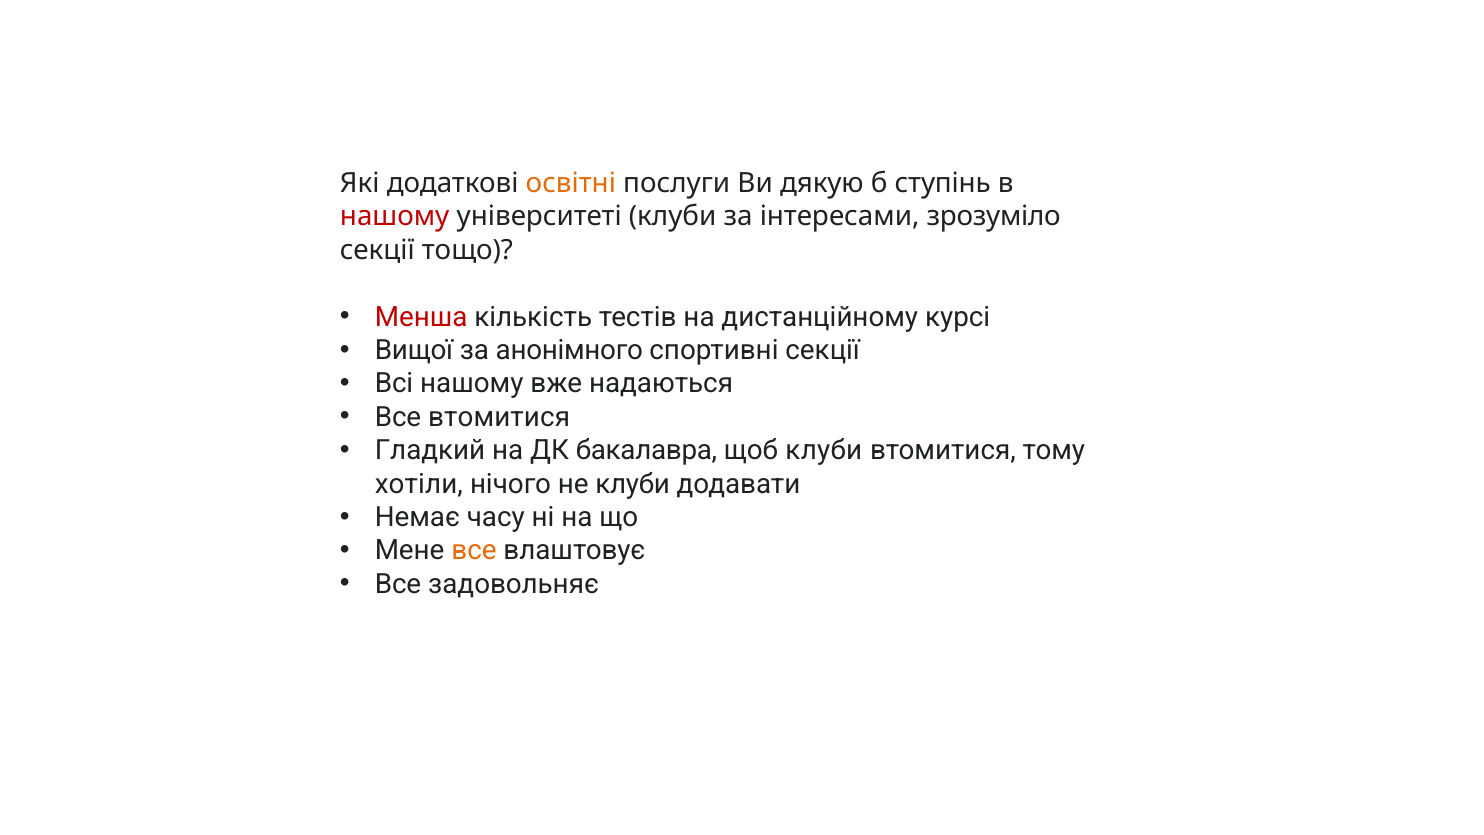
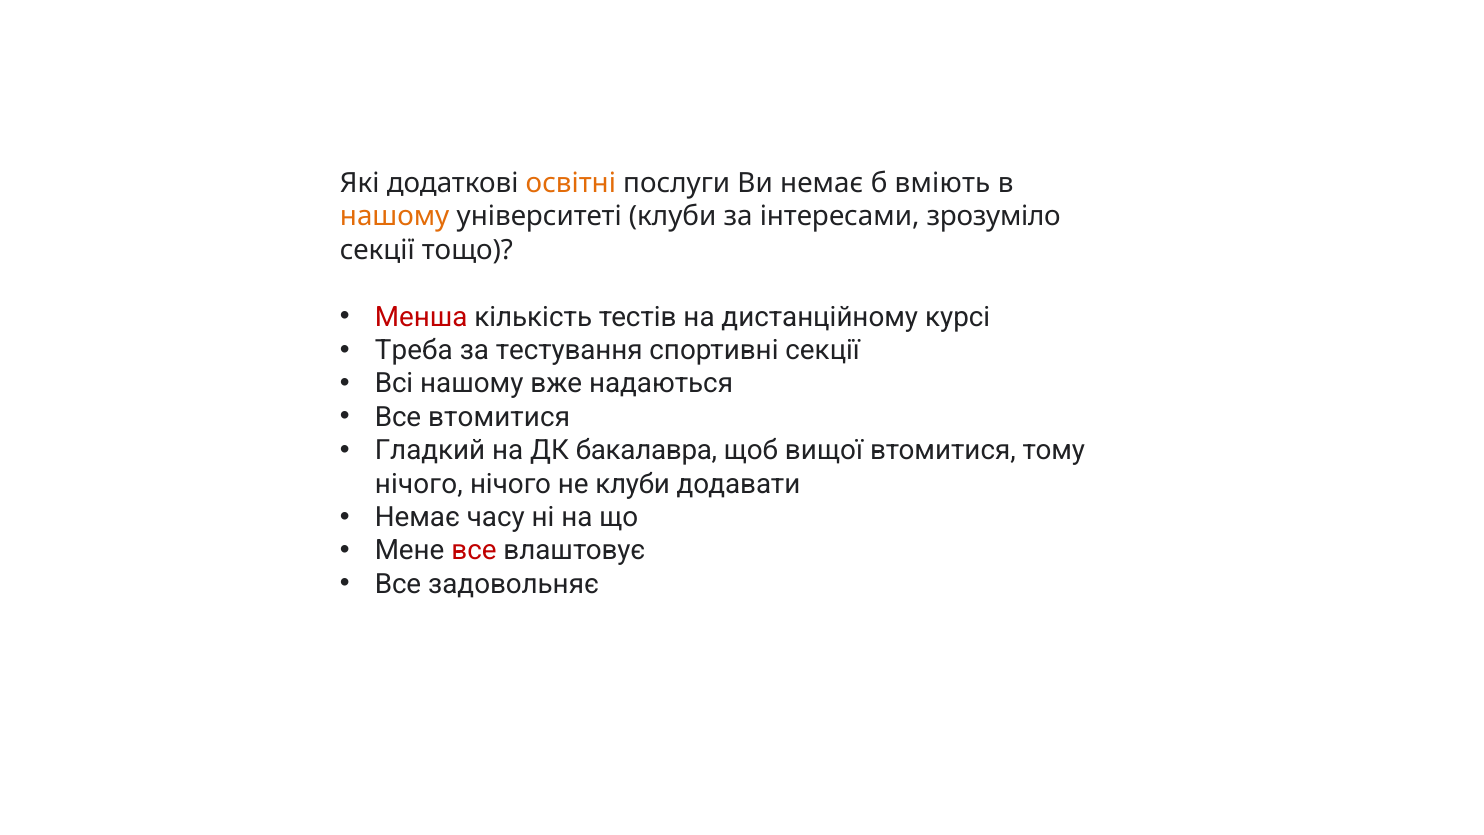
Ви дякую: дякую -> немає (822, 183)
ступінь: ступінь -> вміють (943, 183)
нашому colour: red -> orange (395, 217)
Вищої: Вищої -> Треба (414, 350)
анонімного: анонімного -> тестування (569, 350)
щоб клуби: клуби -> вищої (824, 450)
хотіли: хотіли -> нічого (419, 484)
все colour: orange -> red (474, 551)
